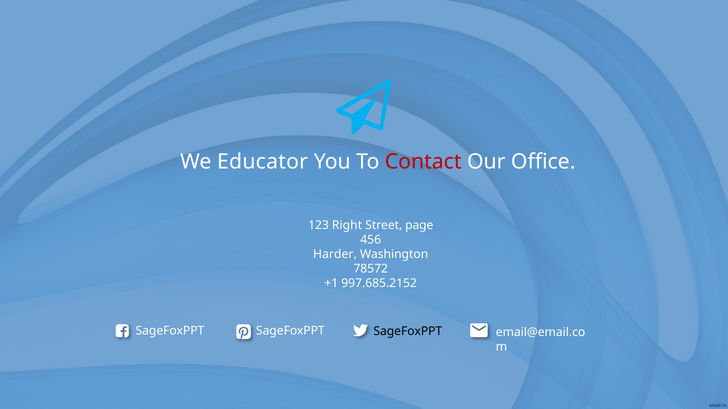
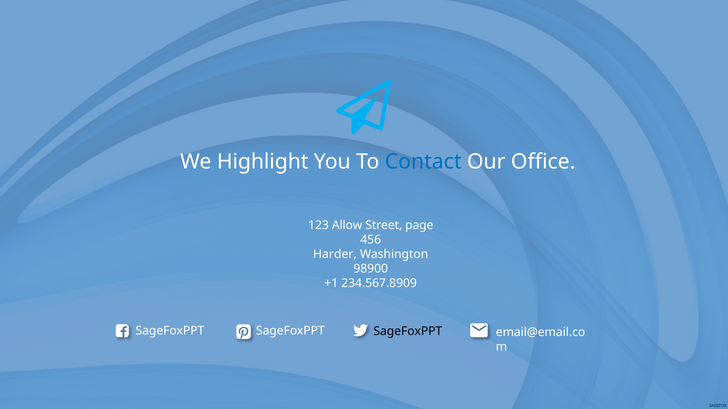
Educator: Educator -> Highlight (263, 162)
Contact colour: red -> blue (423, 162)
Right: Right -> Allow (347, 225)
78572: 78572 -> 98900 (371, 269)
997.685.2152: 997.685.2152 -> 234.567.8909 (379, 284)
